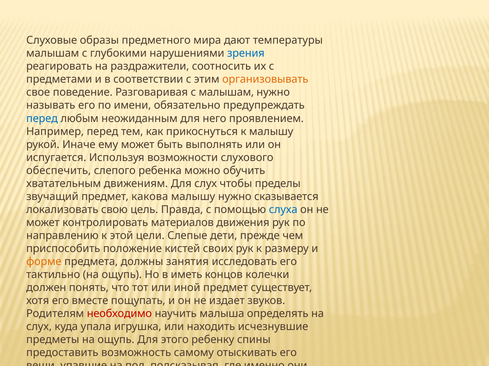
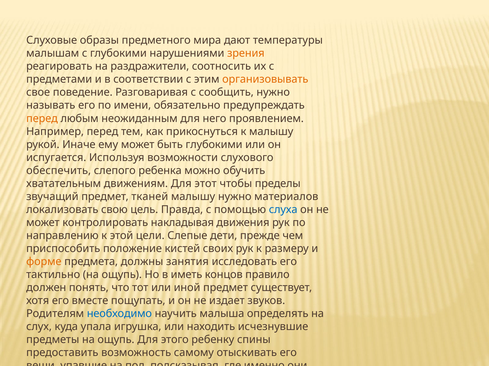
зрения colour: blue -> orange (246, 53)
с малышам: малышам -> сообщить (226, 93)
перед colour: blue -> orange (42, 119)
быть выполнять: выполнять -> глубокими (214, 145)
Для слух: слух -> этот (206, 184)
какова: какова -> тканей (150, 197)
сказывается: сказывается -> материалов (286, 197)
материалов: материалов -> накладывая (182, 223)
колечки: колечки -> правило (267, 275)
необходимо colour: red -> blue (119, 314)
